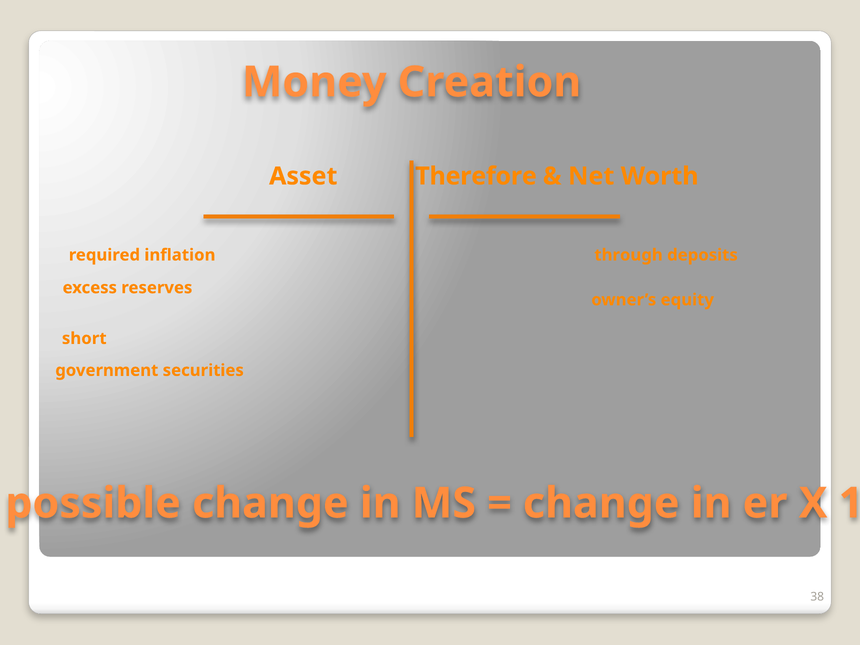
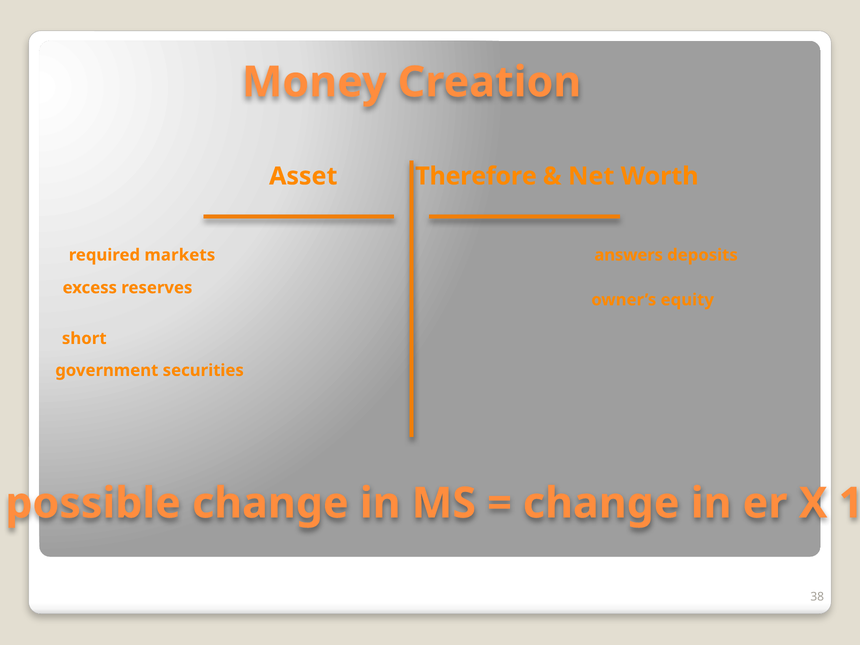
inflation: inflation -> markets (180, 255)
through: through -> answers (629, 255)
